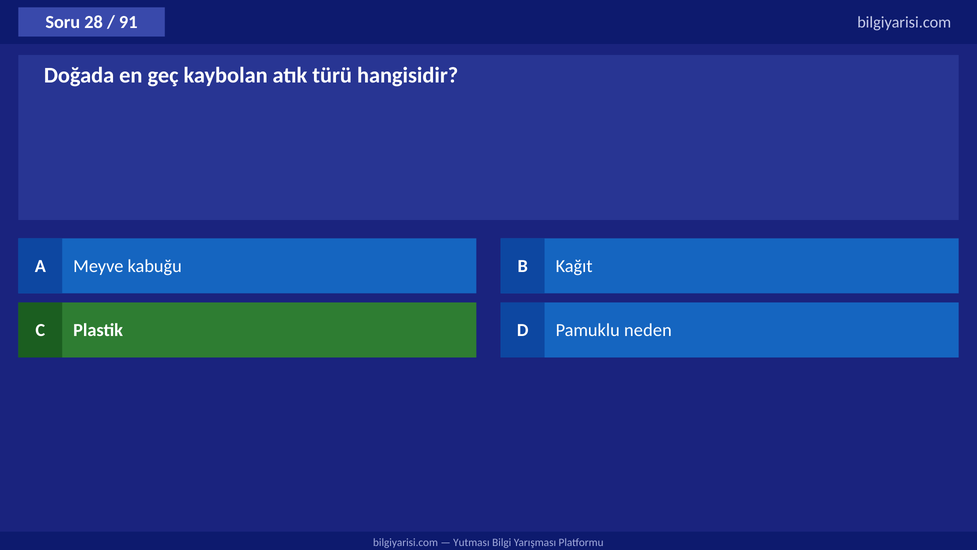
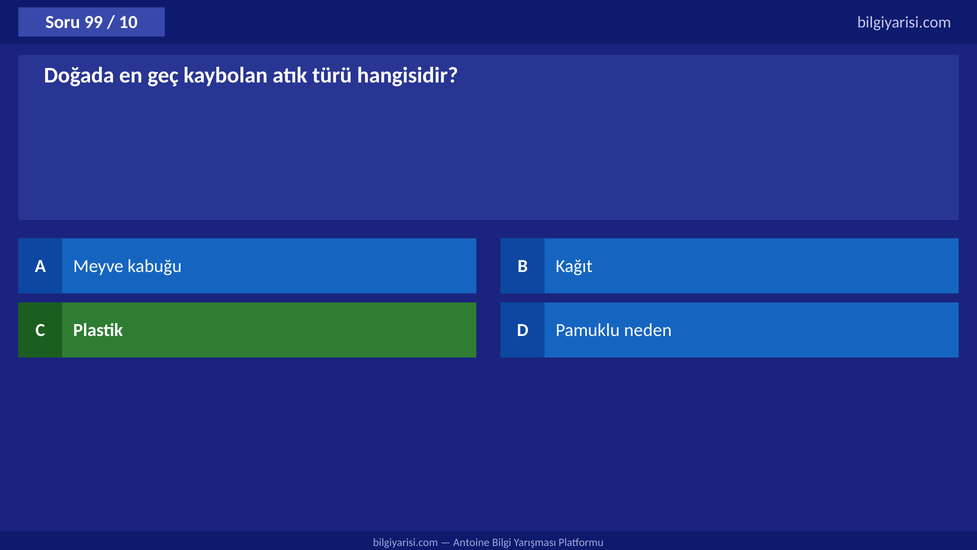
28: 28 -> 99 (94, 22)
91: 91 -> 10 (128, 22)
Yutması: Yutması -> Antoine (471, 542)
